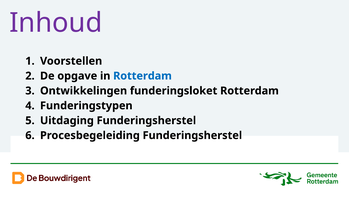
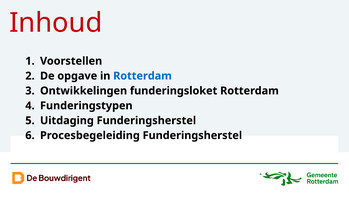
Inhoud colour: purple -> red (56, 23)
